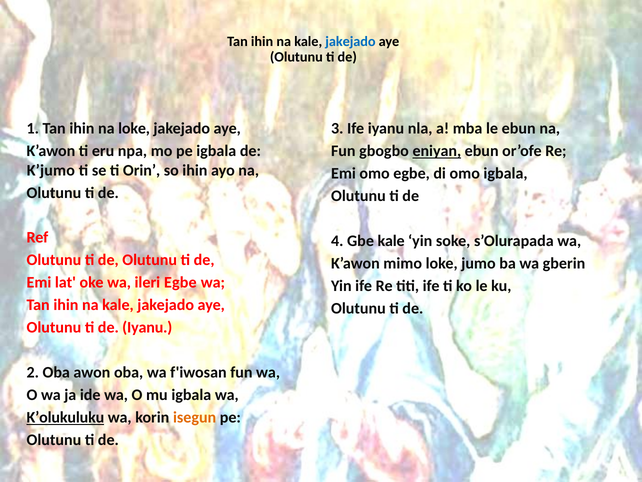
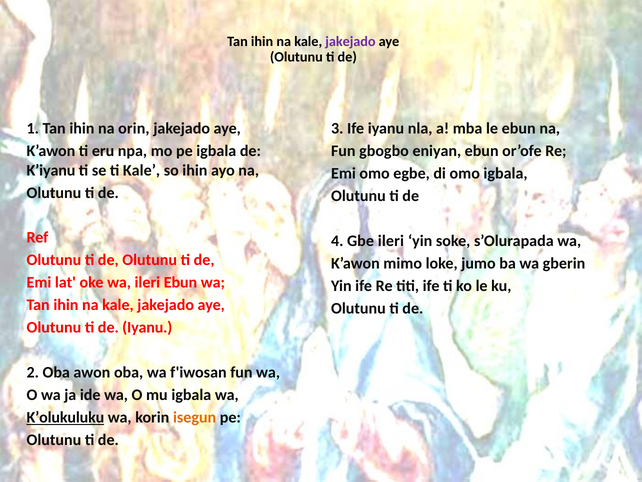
jakejado colour: blue -> purple (350, 41)
na loke: loke -> orin (134, 128)
eniyan underline: present -> none (437, 151)
K’jumo: K’jumo -> K’iyanu (51, 170)
ti Orin: Orin -> Kale (142, 170)
Gbe kale: kale -> ileri (391, 241)
ileri Egbe: Egbe -> Ebun (180, 282)
